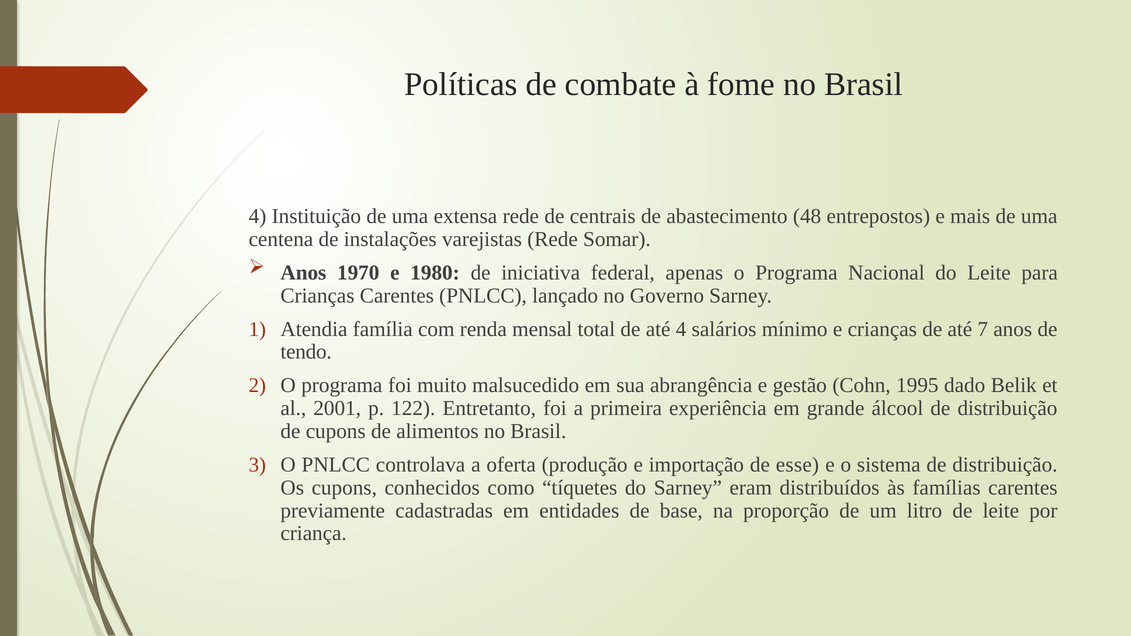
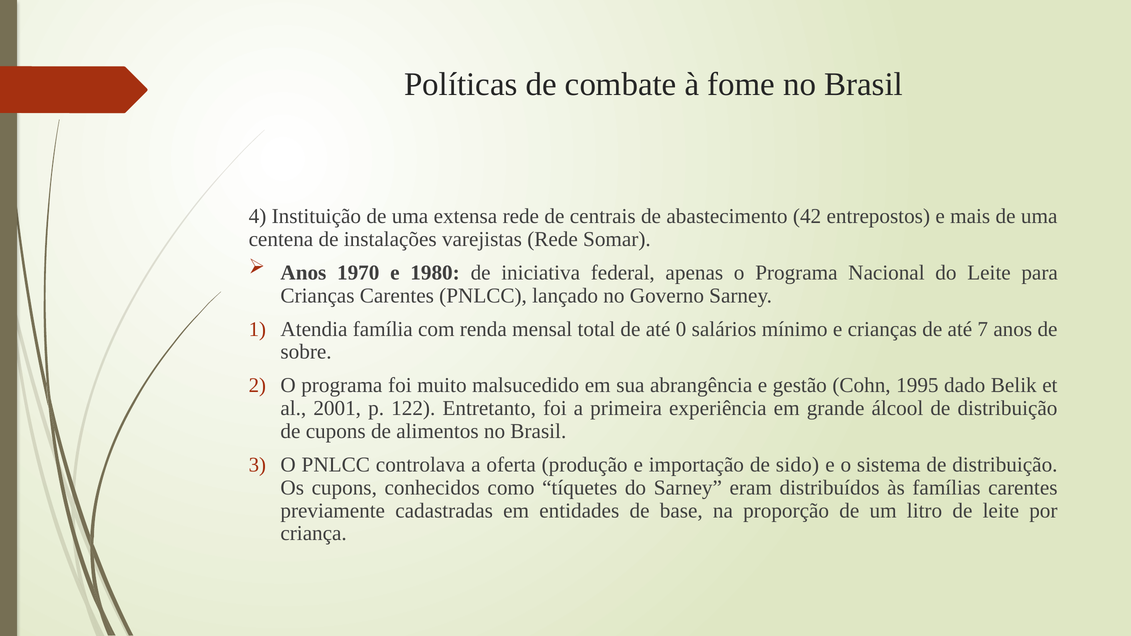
48: 48 -> 42 (807, 216)
até 4: 4 -> 0 (681, 329)
tendo: tendo -> sobre (306, 352)
esse: esse -> sido (797, 465)
